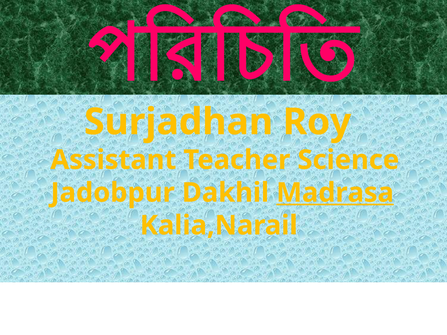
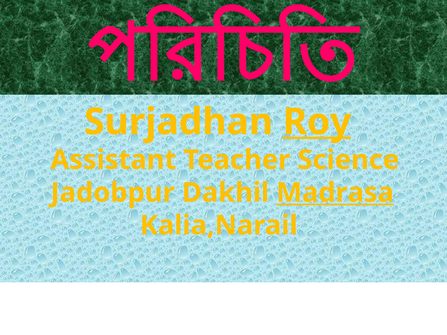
Roy underline: none -> present (317, 122)
